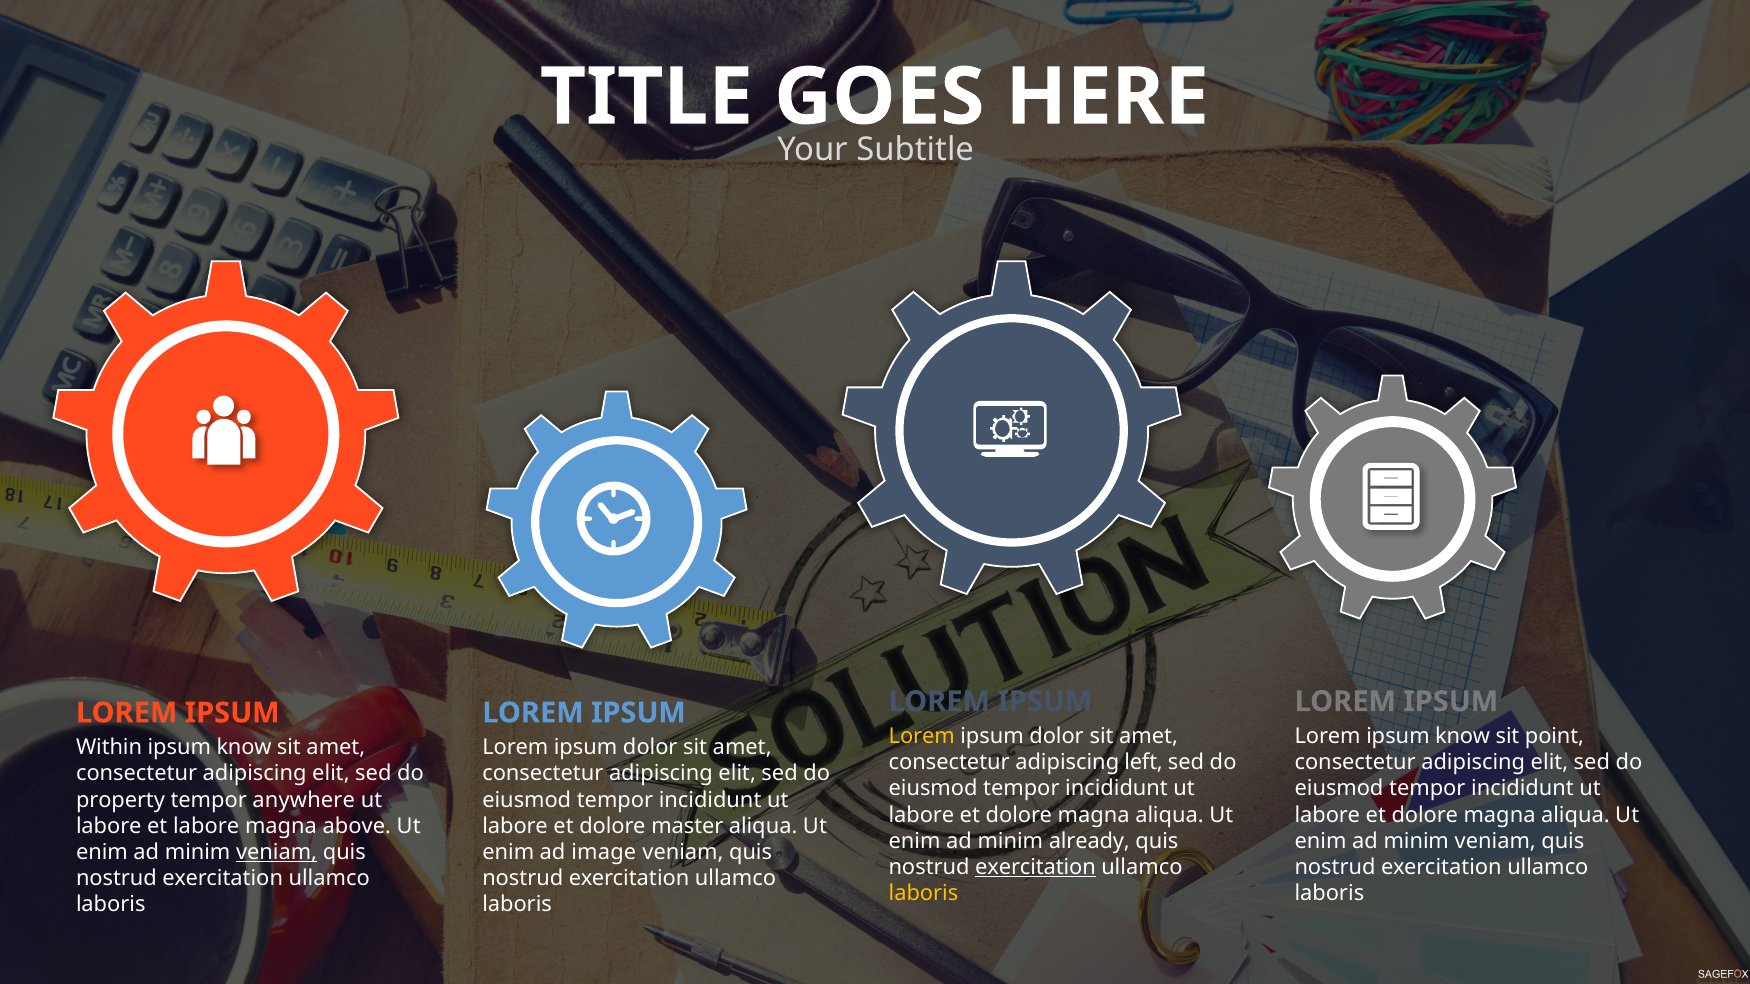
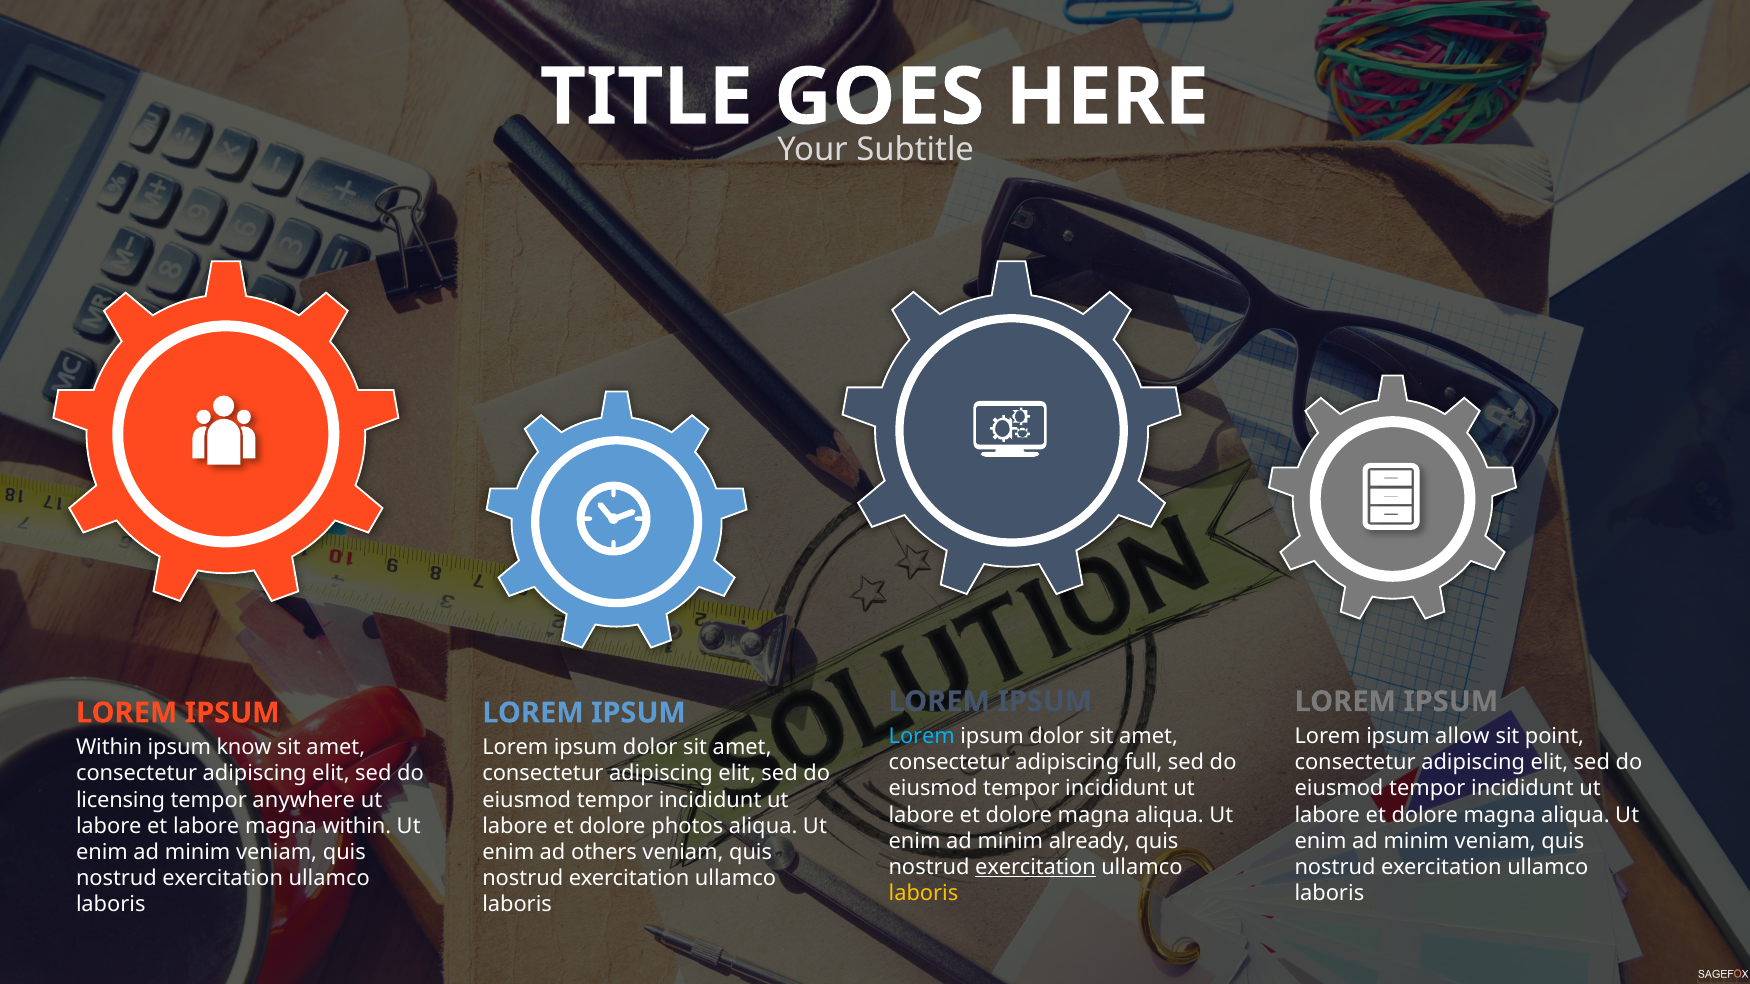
Lorem colour: yellow -> light blue (922, 736)
Lorem ipsum know: know -> allow (1462, 736)
left: left -> full (1144, 763)
property: property -> licensing (121, 800)
magna above: above -> within (357, 826)
master: master -> photos (687, 826)
veniam underline: present -> none (277, 853)
image: image -> others (604, 853)
